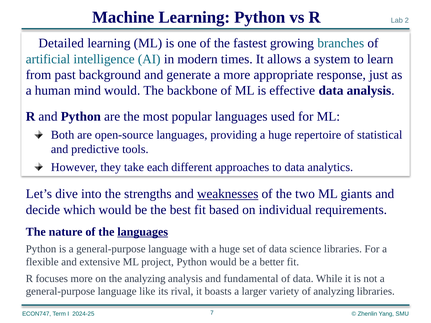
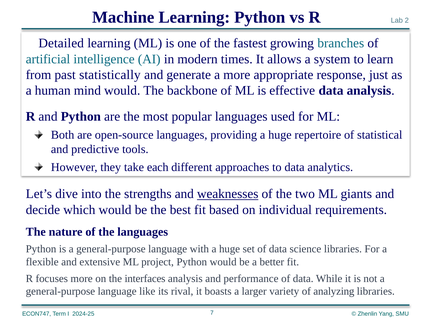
background: background -> statistically (110, 75)
languages underline: present -> none (143, 232)
the analyzing: analyzing -> interfaces (145, 279)
fundamental: fundamental -> performance (251, 279)
